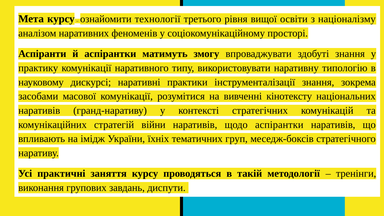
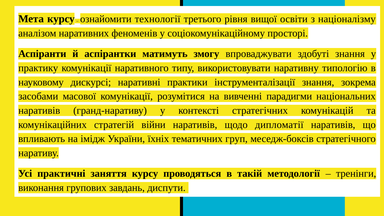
кінотексту: кінотексту -> парадигми (289, 96)
щодо аспірантки: аспірантки -> дипломатії (279, 125)
